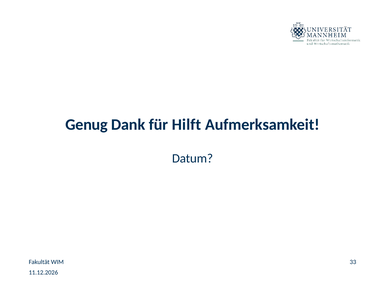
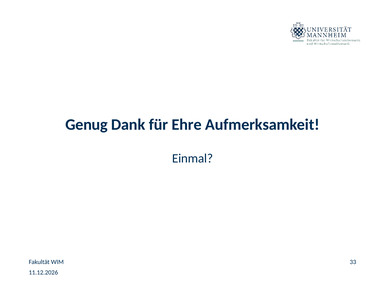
Hilft: Hilft -> Ehre (187, 125)
Datum: Datum -> Einmal (193, 159)
